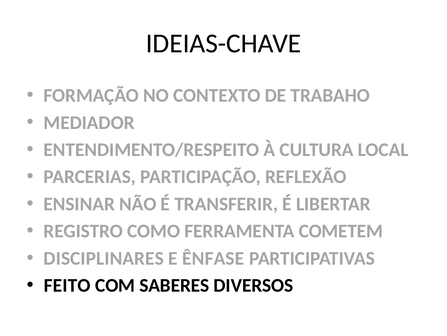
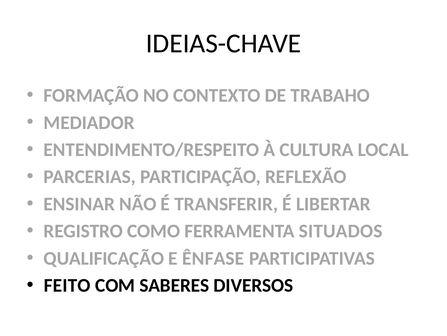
COMETEM: COMETEM -> SITUADOS (341, 231)
DISCIPLINARES: DISCIPLINARES -> QUALIFICAÇÃO (104, 258)
